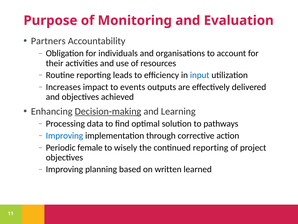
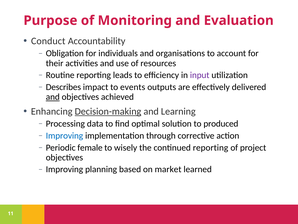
Partners: Partners -> Conduct (48, 41)
input colour: blue -> purple (200, 75)
Increases: Increases -> Describes (63, 87)
and underline: none -> present (53, 97)
pathways: pathways -> produced (221, 123)
written: written -> market (168, 169)
